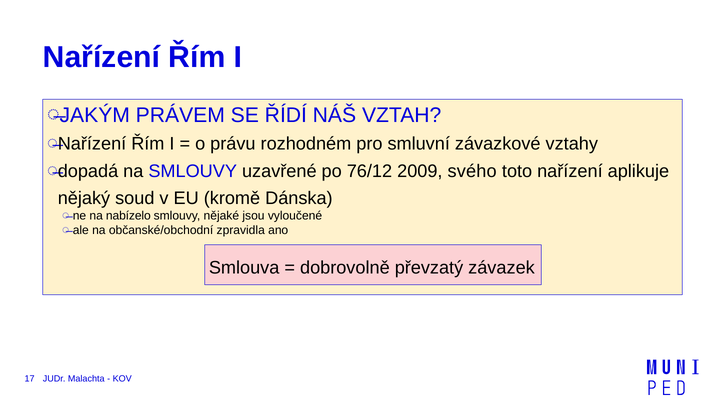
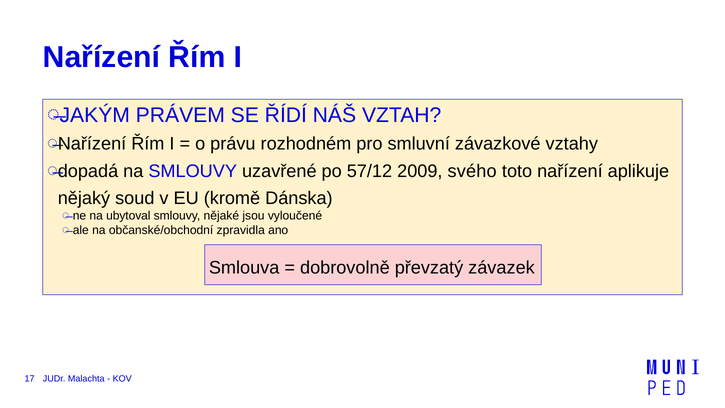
76/12: 76/12 -> 57/12 (369, 171)
nabízelo: nabízelo -> ubytoval (128, 216)
